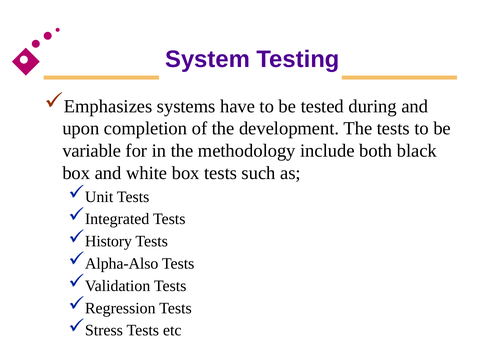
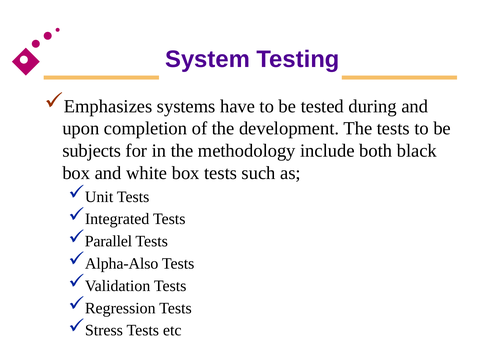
variable: variable -> subjects (92, 151)
History: History -> Parallel (108, 241)
